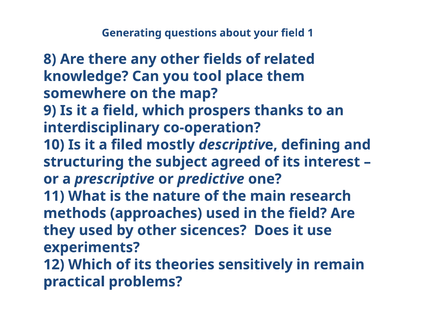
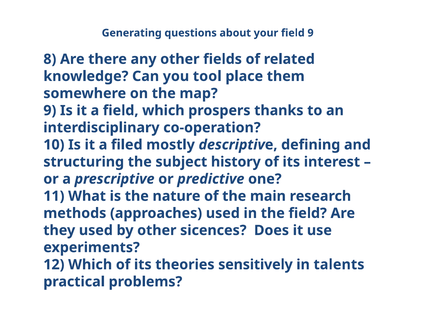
field 1: 1 -> 9 (311, 33)
agreed: agreed -> history (236, 162)
remain: remain -> talents (339, 265)
